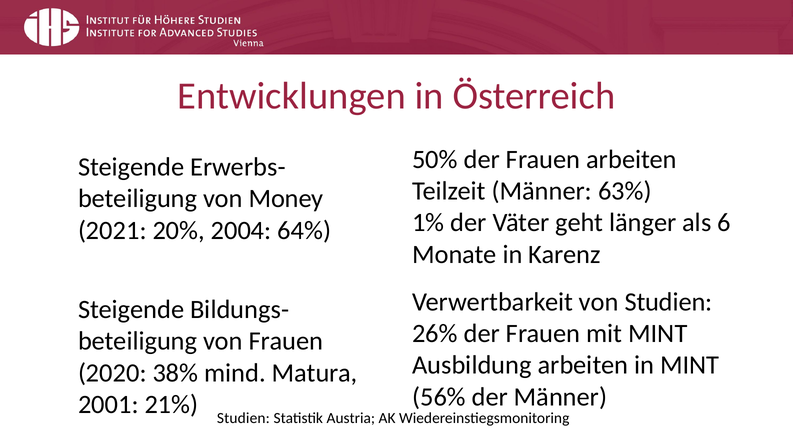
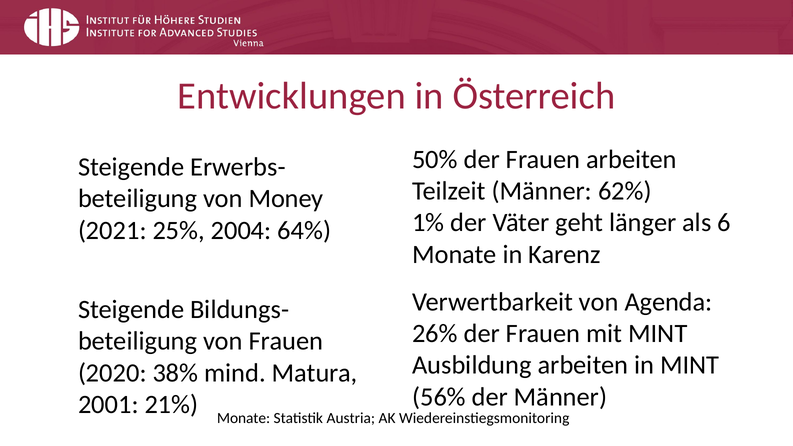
63%: 63% -> 62% (625, 191)
20%: 20% -> 25% (179, 231)
von Studien: Studien -> Agenda (668, 302)
Studien: Studien -> Monate (244, 418)
